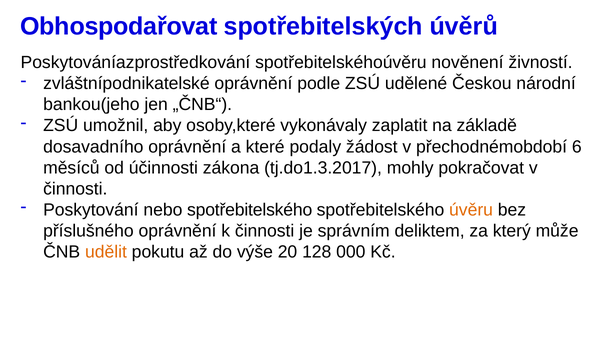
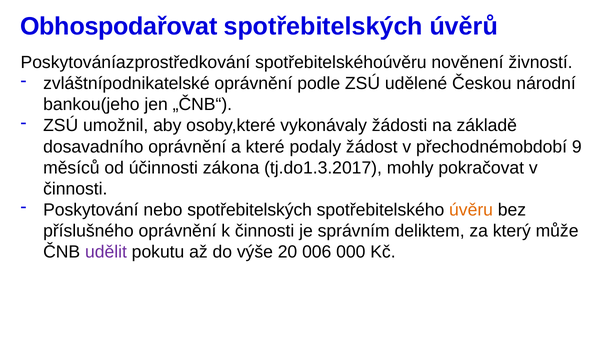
zaplatit: zaplatit -> žádosti (400, 126)
6: 6 -> 9 (577, 147)
nebo spotřebitelského: spotřebitelského -> spotřebitelských (250, 210)
udělit colour: orange -> purple (106, 252)
128: 128 -> 006 (317, 252)
